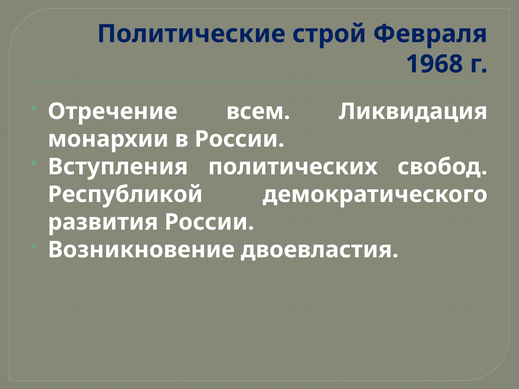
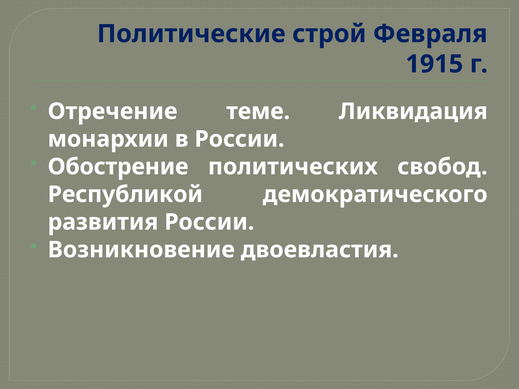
1968: 1968 -> 1915 (434, 64)
всем: всем -> теме (258, 111)
Вступления: Вступления -> Обострение (118, 167)
